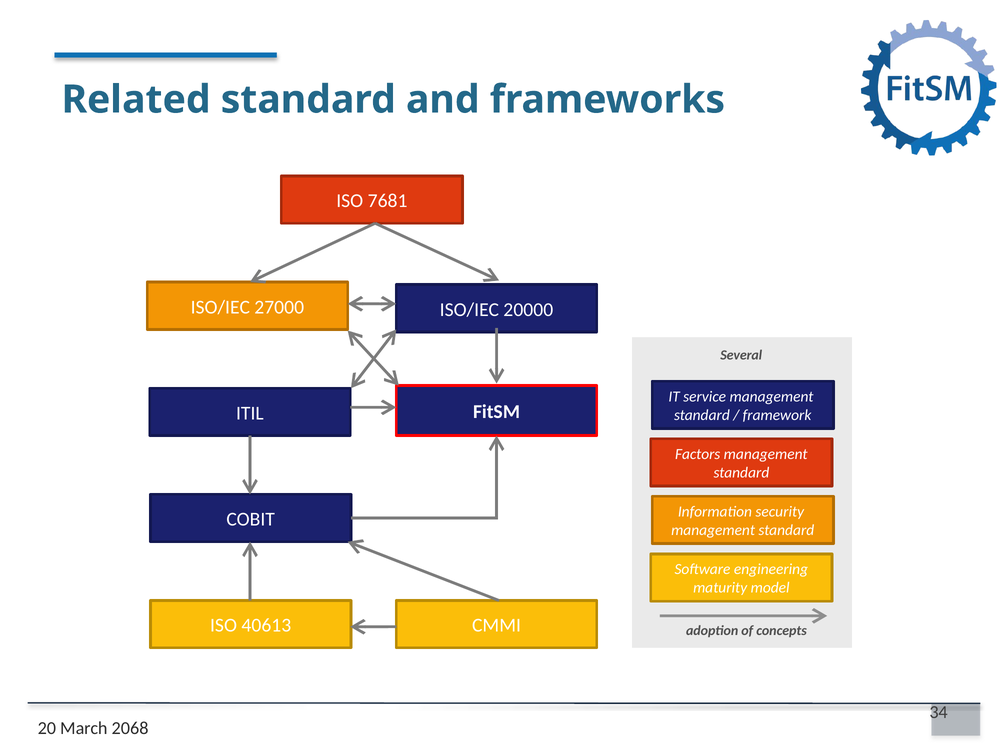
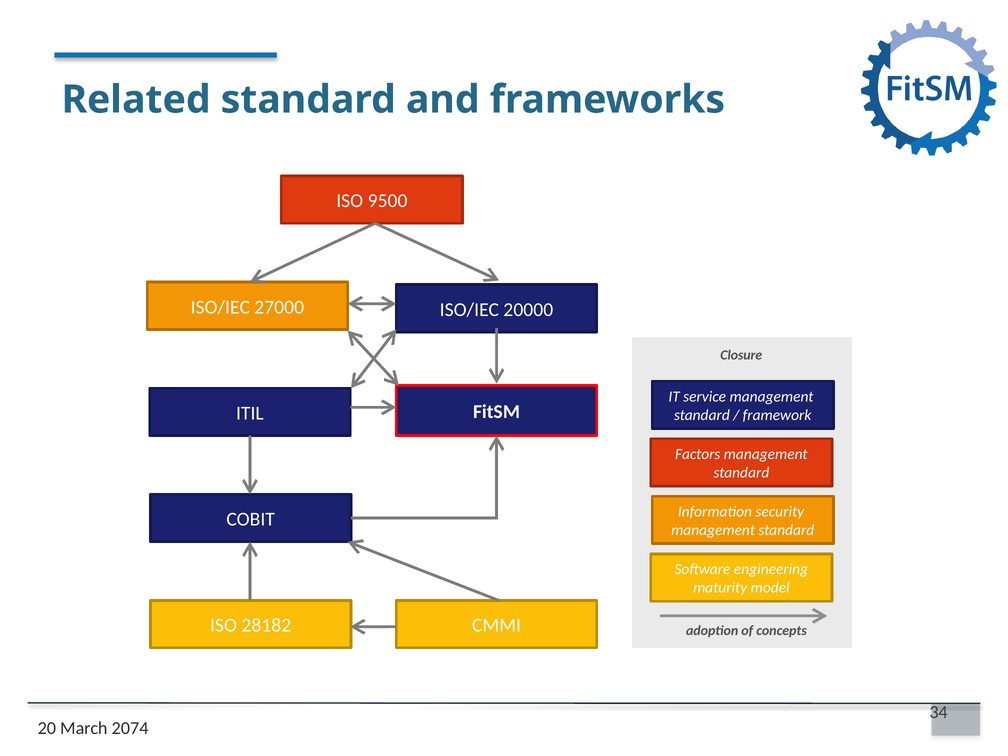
7681: 7681 -> 9500 (388, 201)
Several: Several -> Closure (741, 355)
40613: 40613 -> 28182 (266, 626)
2068: 2068 -> 2074 (130, 728)
